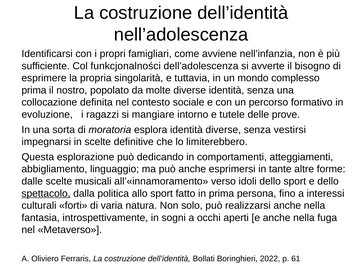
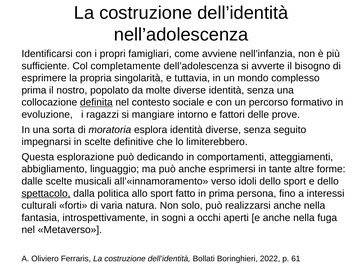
funkcjonalności: funkcjonalności -> completamente (126, 66)
definita underline: none -> present (96, 102)
tutele: tutele -> fattori (232, 115)
vestirsi: vestirsi -> seguito (290, 130)
